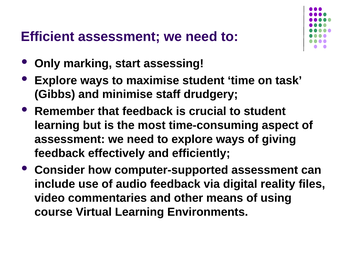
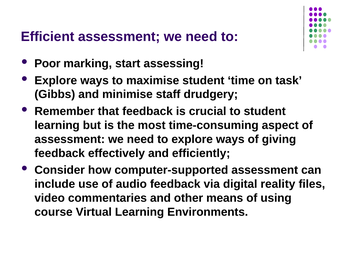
Only: Only -> Poor (47, 63)
